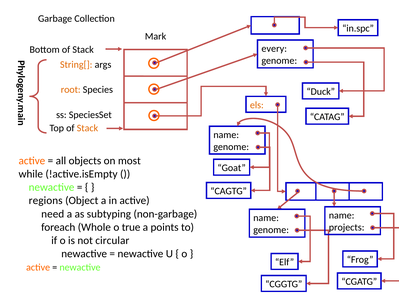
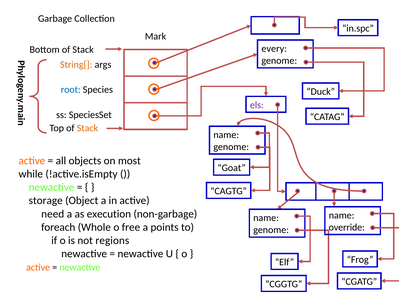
root colour: orange -> blue (71, 90)
els colour: orange -> purple (257, 105)
regions: regions -> storage (46, 201)
subtyping: subtyping -> execution (109, 214)
true: true -> free (131, 227)
projects: projects -> override (347, 228)
circular: circular -> regions (112, 241)
